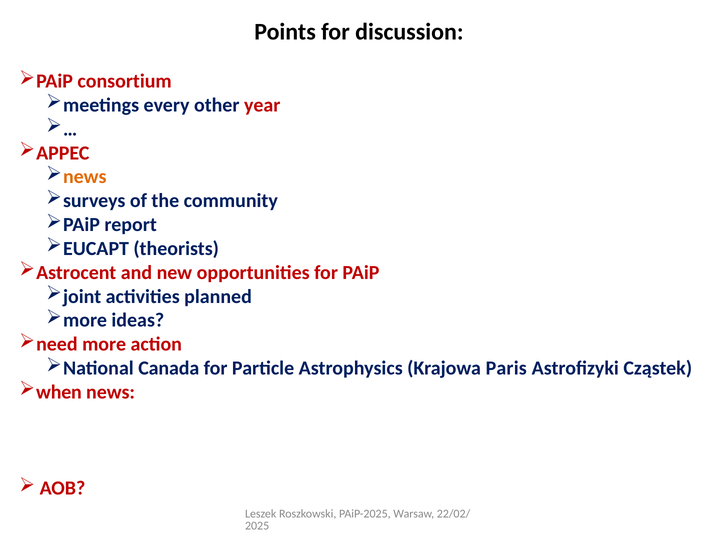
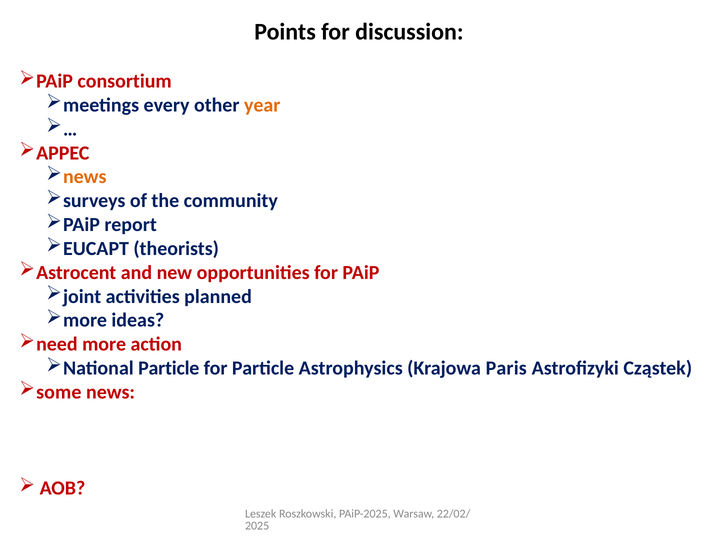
year colour: red -> orange (262, 105)
National Canada: Canada -> Particle (169, 369)
when: when -> some (59, 392)
